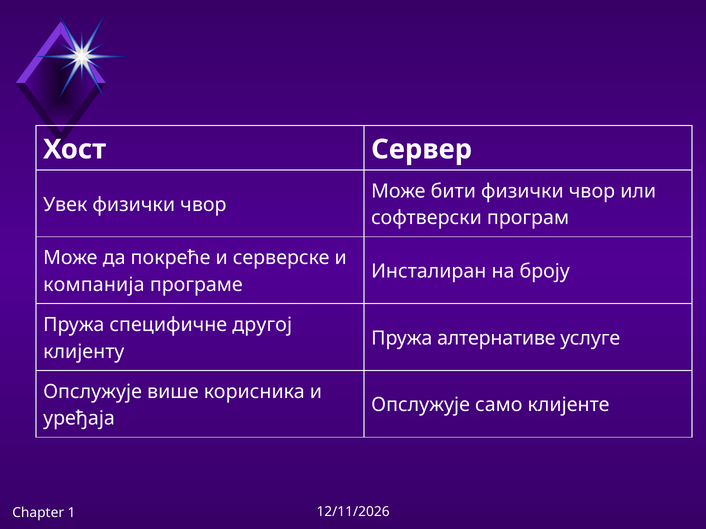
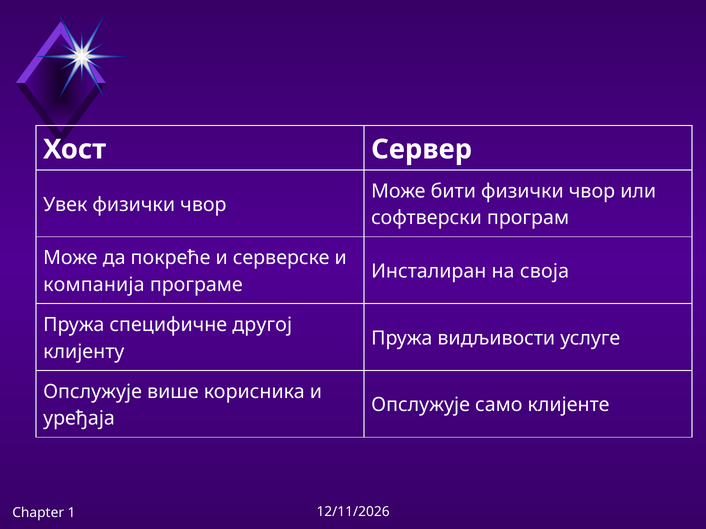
броју: броју -> своја (545, 272)
алтернативе: алтернативе -> видљивости (496, 338)
